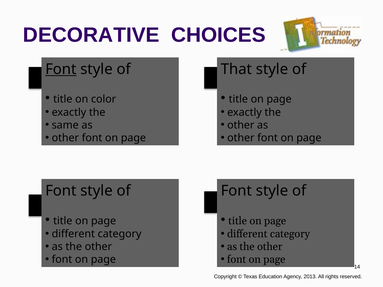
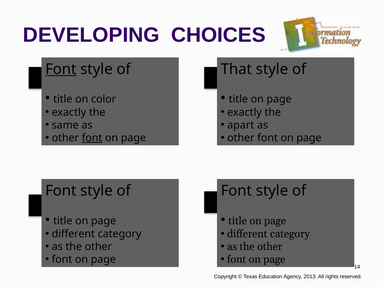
DECORATIVE: DECORATIVE -> DEVELOPING (91, 35)
other: other -> apart (241, 125)
font underline: none -> present (92, 138)
